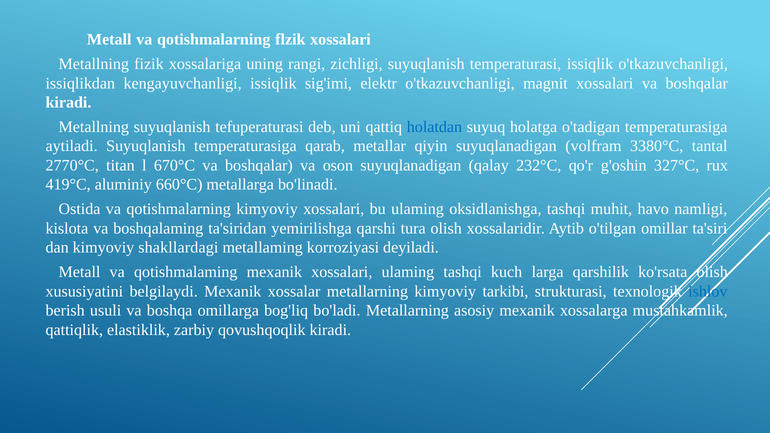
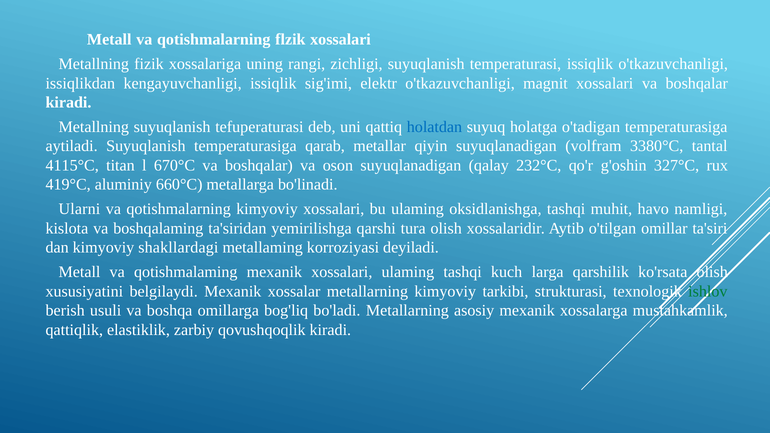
2770°C: 2770°C -> 4115°C (72, 165)
Ostida: Ostida -> Ularni (79, 209)
ishlov colour: blue -> green (708, 291)
